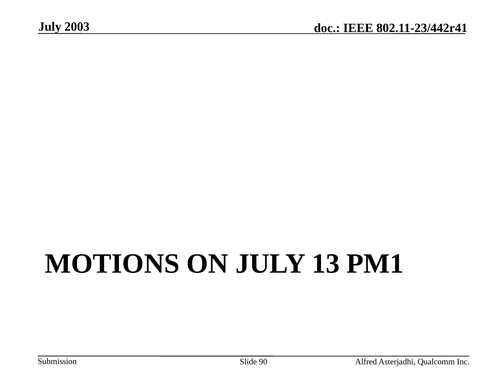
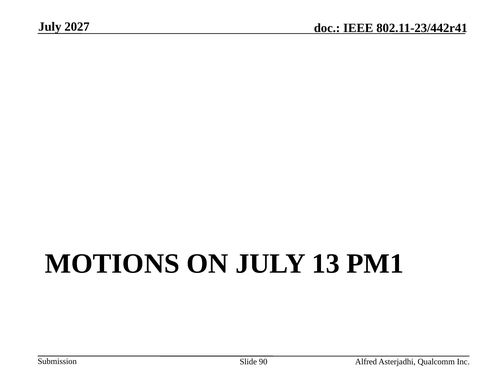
2003: 2003 -> 2027 (77, 27)
